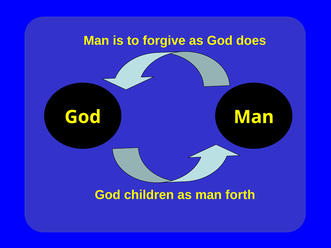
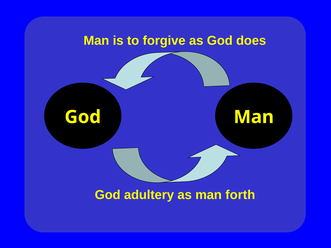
children: children -> adultery (149, 195)
